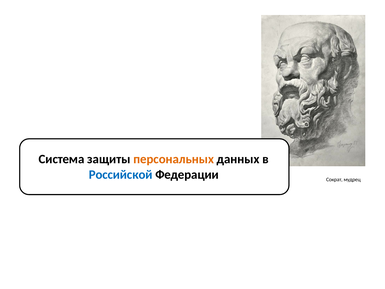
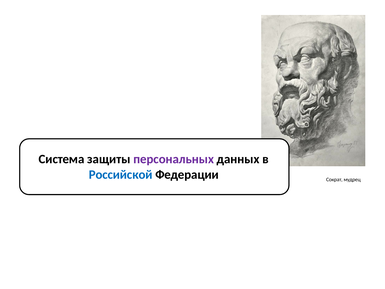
персональных colour: orange -> purple (174, 159)
